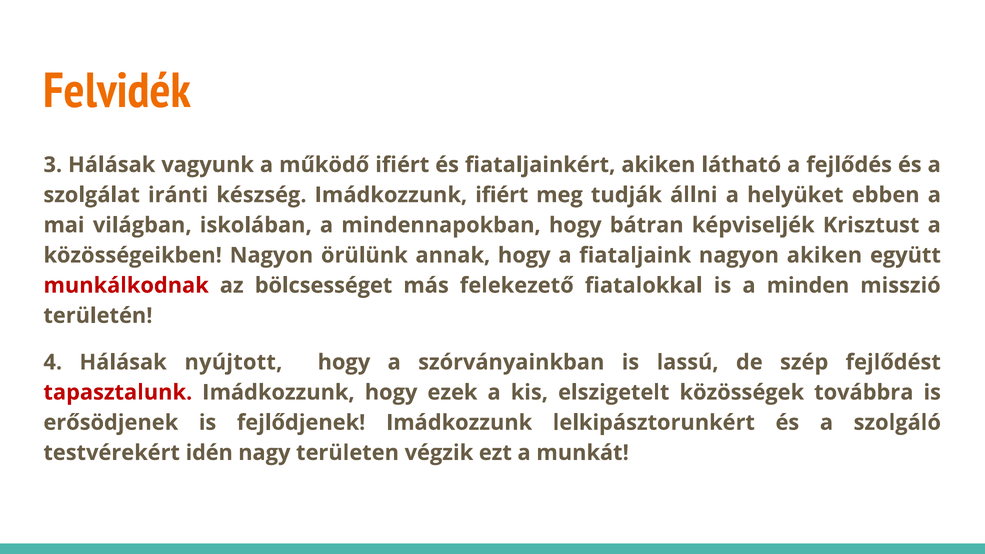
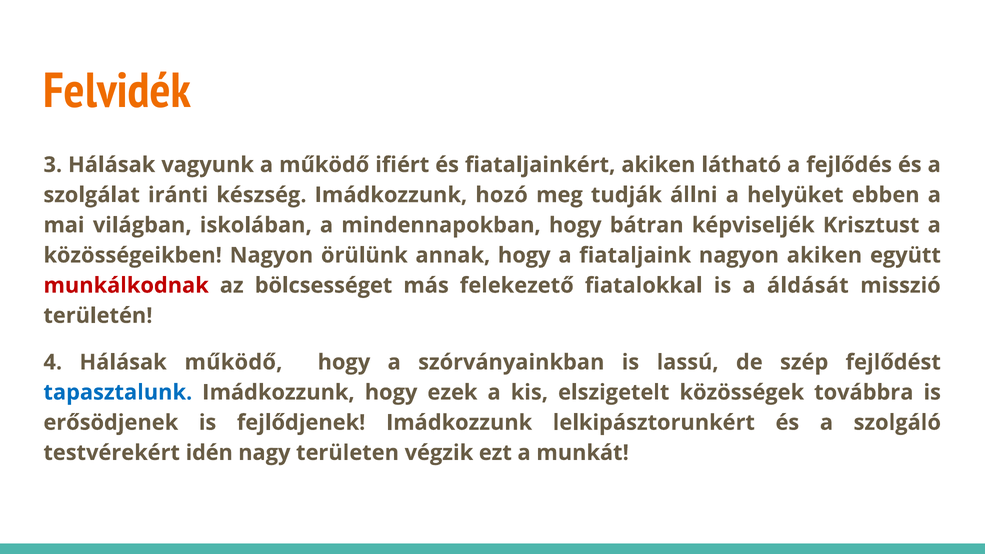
Imádkozzunk ifiért: ifiért -> hozó (502, 195)
minden: minden -> áldását (808, 286)
Hálásak nyújtott: nyújtott -> működő (233, 362)
tapasztalunk colour: red -> blue (118, 392)
